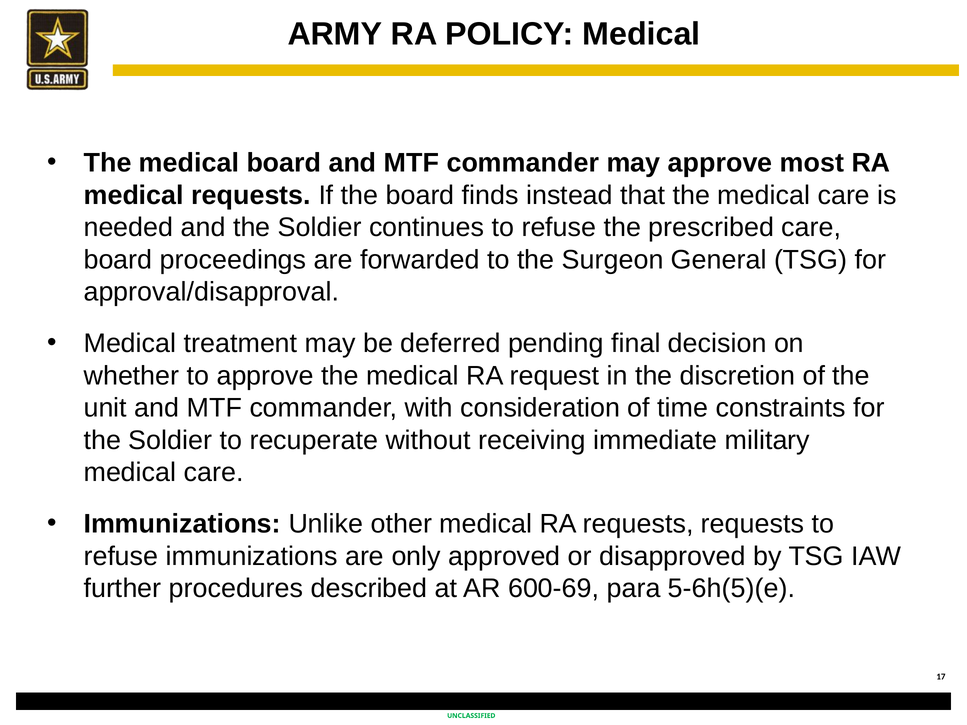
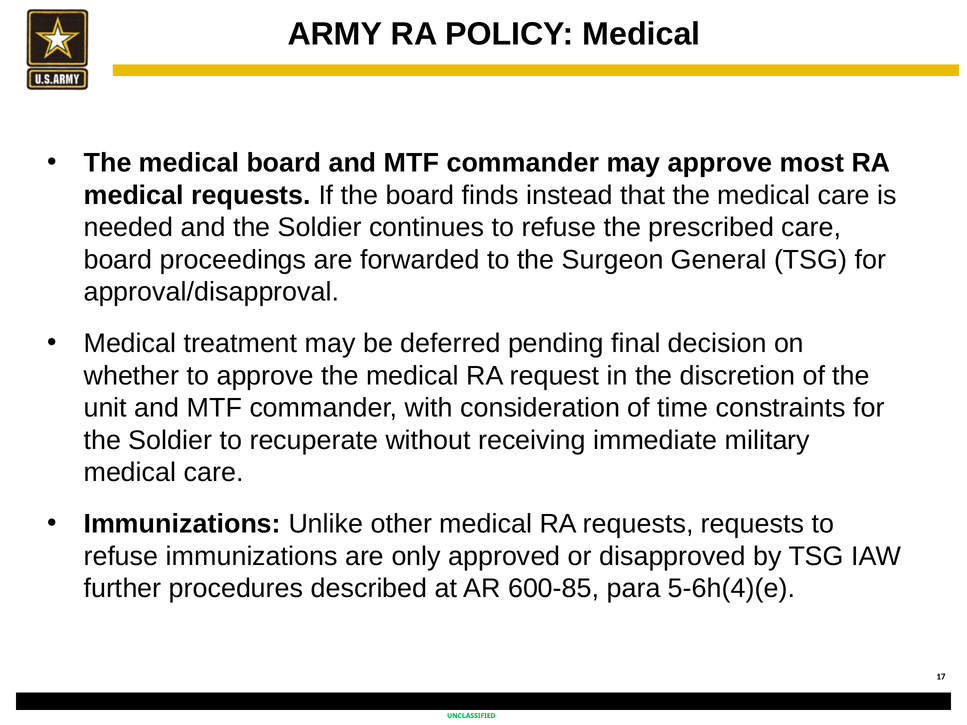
600-69: 600-69 -> 600-85 (554, 589)
5-6h(5)(e: 5-6h(5)(e -> 5-6h(4)(e (731, 589)
